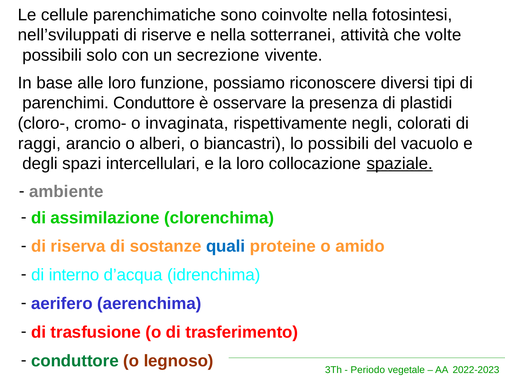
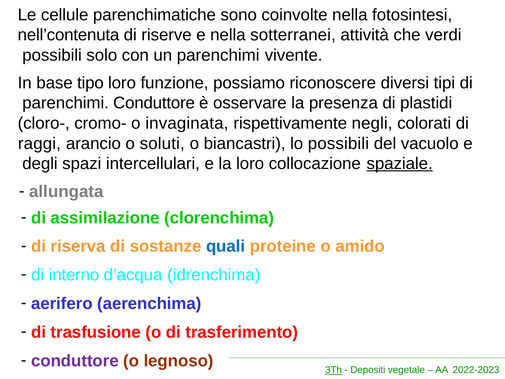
nell’sviluppati: nell’sviluppati -> nell’contenuta (68, 35)
volte: volte -> verdi (443, 35)
un secrezione: secrezione -> parenchimi (218, 55)
alle: alle -> tipo (90, 83)
alberi: alberi -> soluti (162, 143)
ambiente: ambiente -> allungata (66, 192)
conduttore colour: green -> purple (75, 361)
3Th underline: none -> present (333, 370)
Periodo: Periodo -> Depositi (368, 370)
